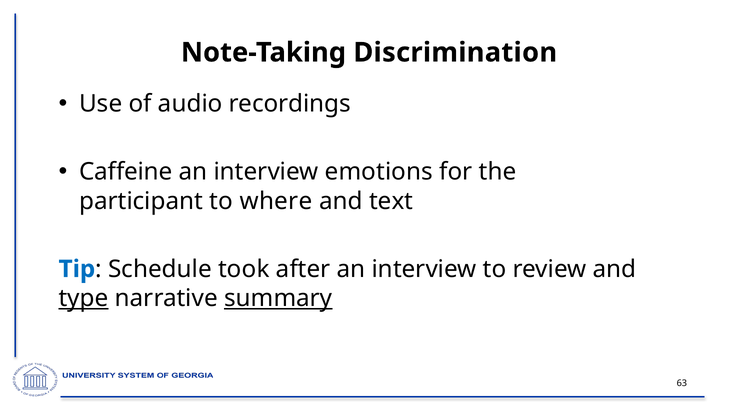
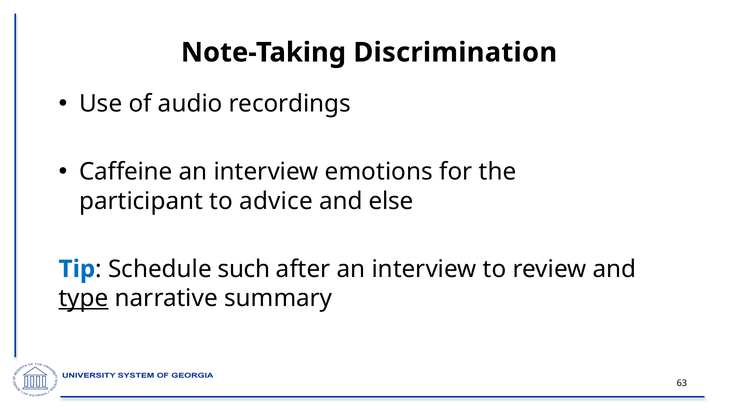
where: where -> advice (276, 201)
text: text -> else (391, 201)
took: took -> such (244, 269)
summary underline: present -> none (278, 298)
